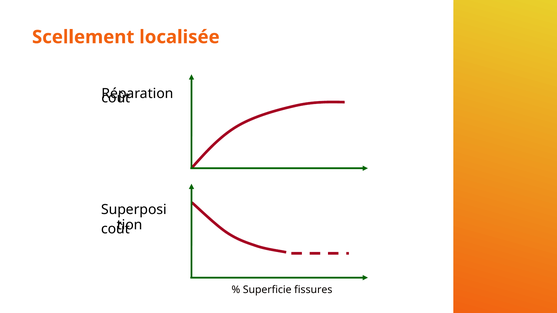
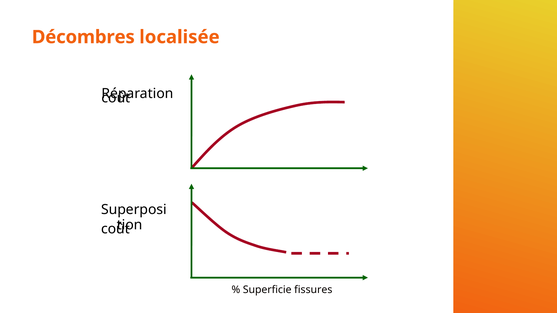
Scellement: Scellement -> Décombres (83, 37)
